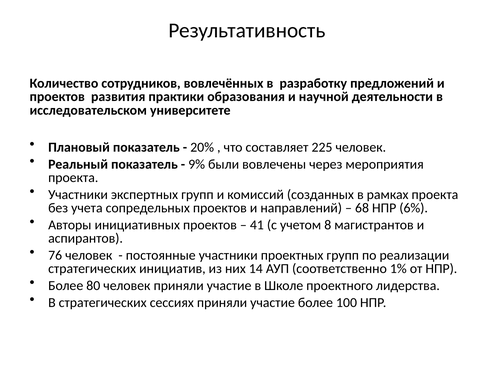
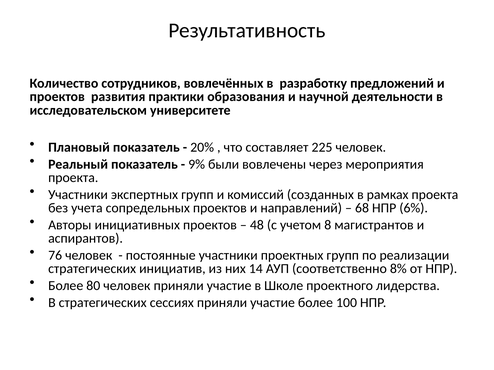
41: 41 -> 48 (257, 225)
1%: 1% -> 8% (398, 269)
